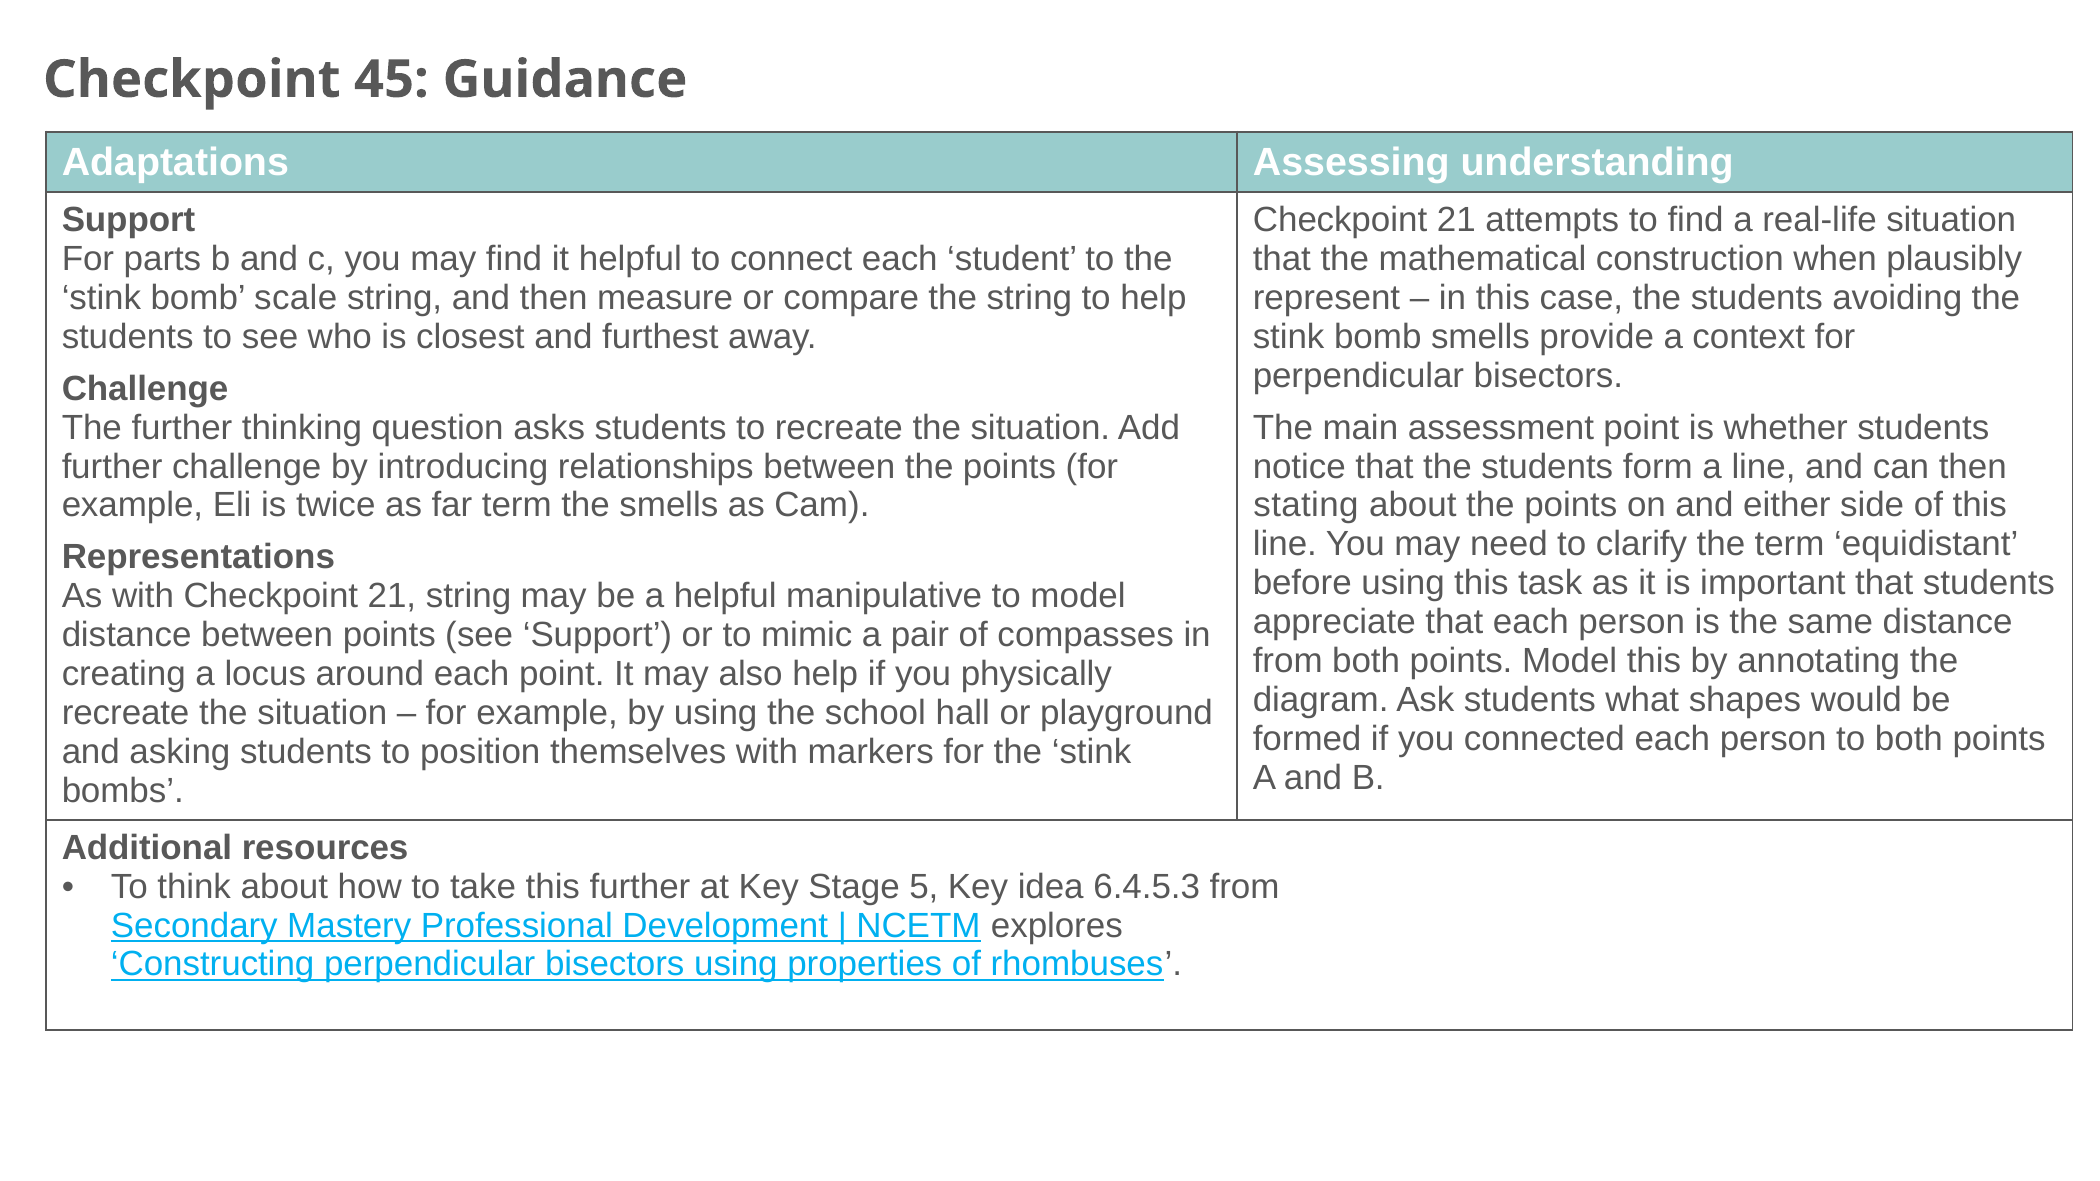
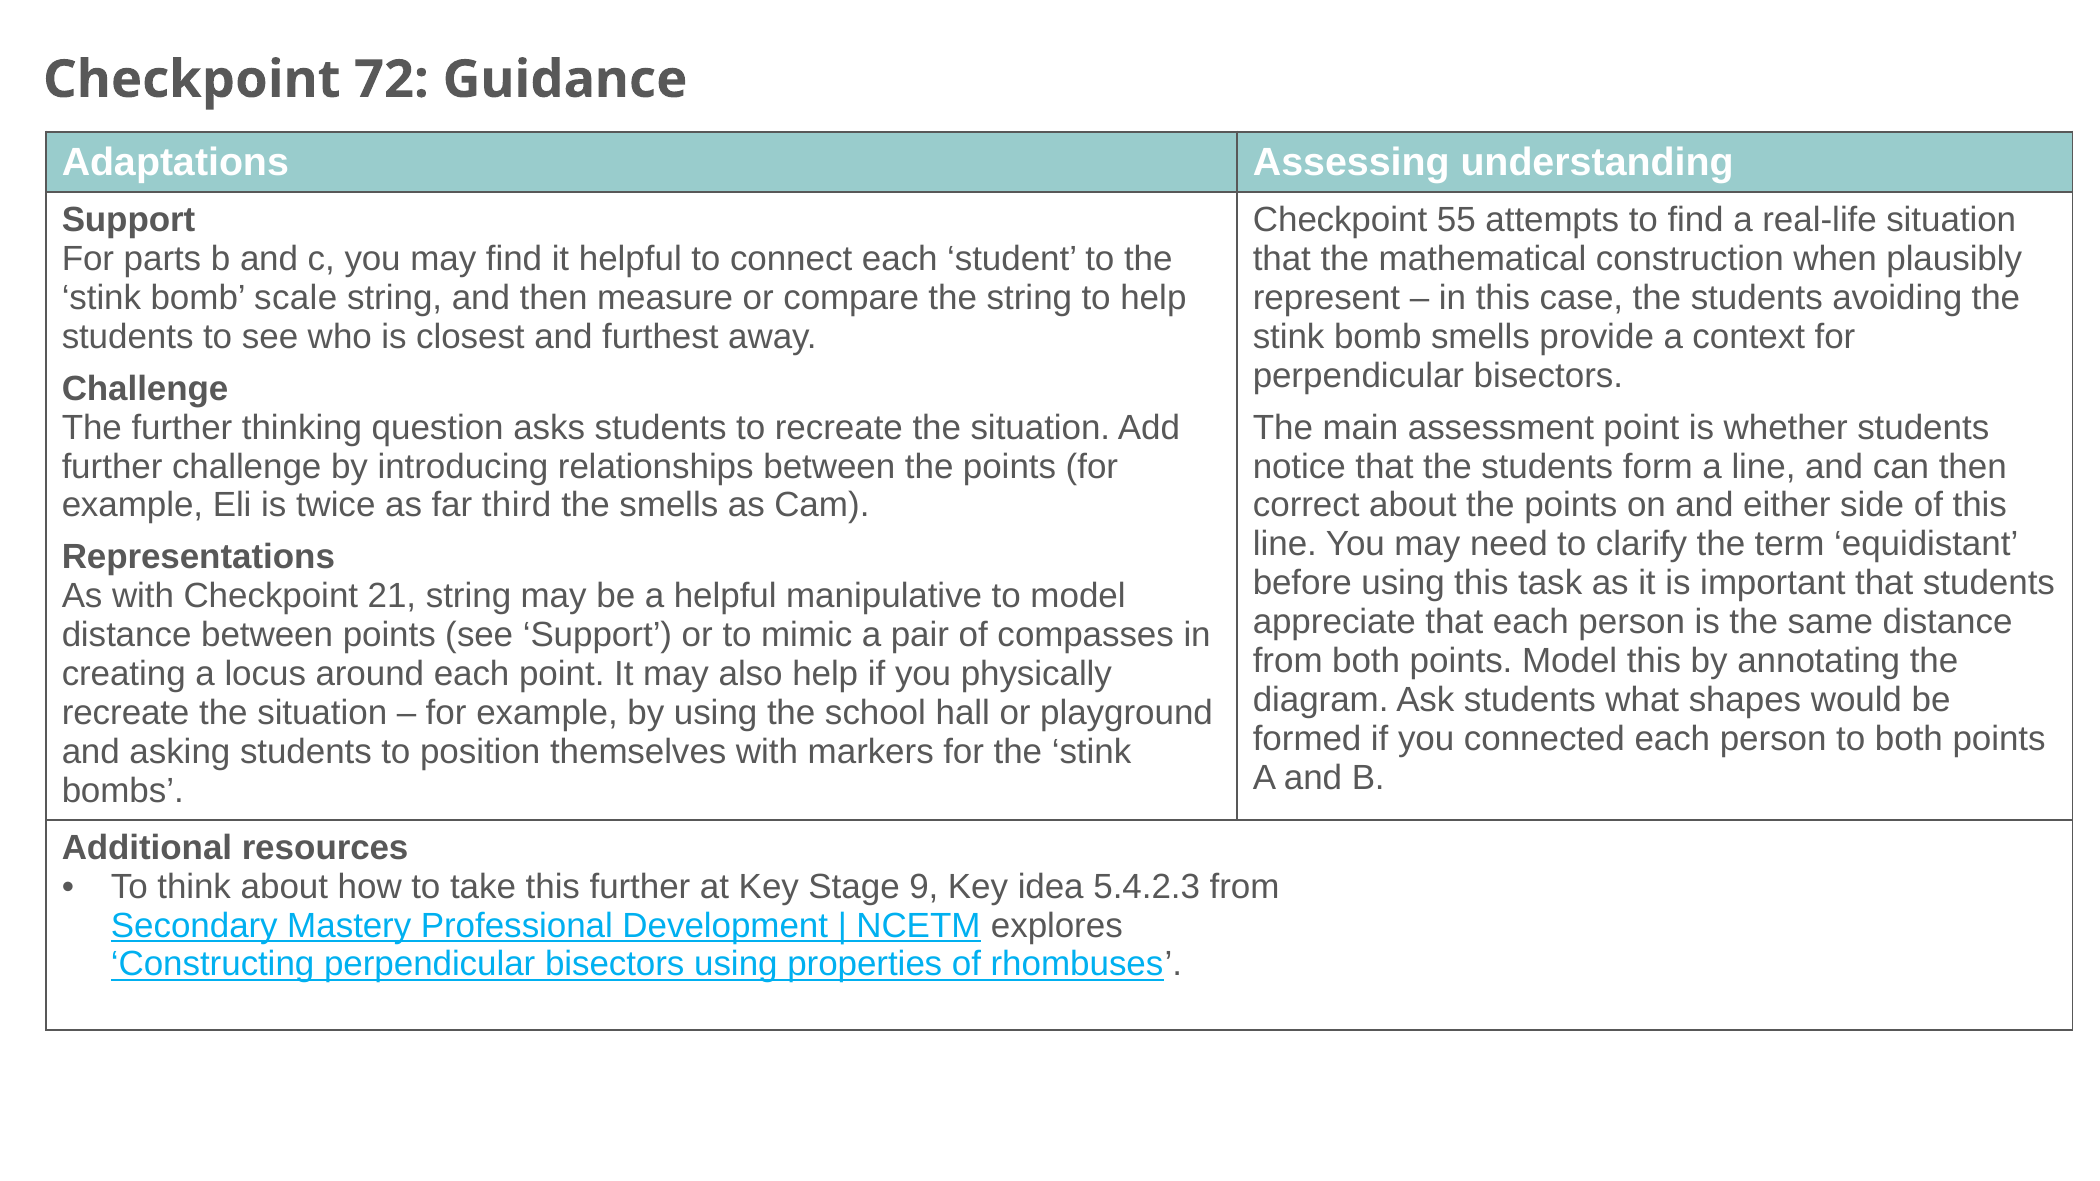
45: 45 -> 72 (391, 80)
21: 21 -> 55 (1456, 220)
far term: term -> third (517, 505)
stating: stating -> correct (1306, 505)
5: 5 -> 9 (924, 887)
6.4.5.3: 6.4.5.3 -> 5.4.2.3 (1147, 887)
